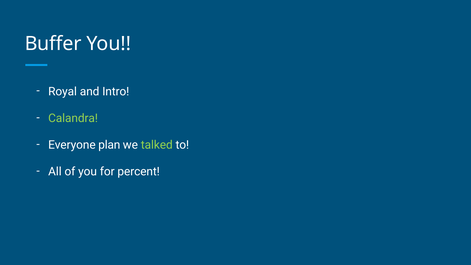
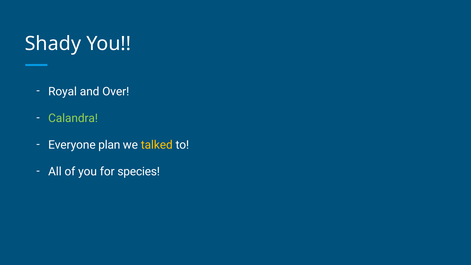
Buffer: Buffer -> Shady (53, 44)
Intro: Intro -> Over (116, 91)
talked colour: light green -> yellow (157, 145)
percent: percent -> species (139, 172)
